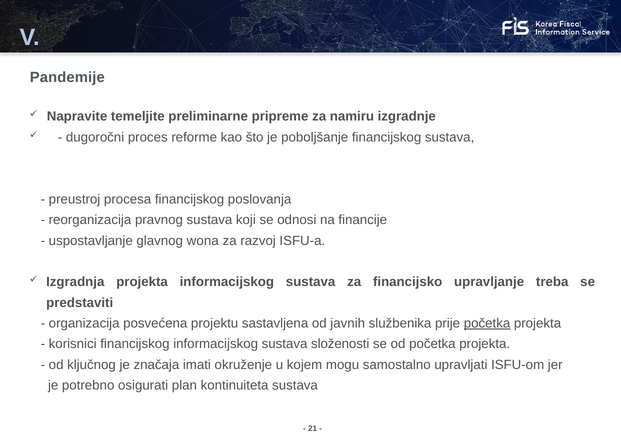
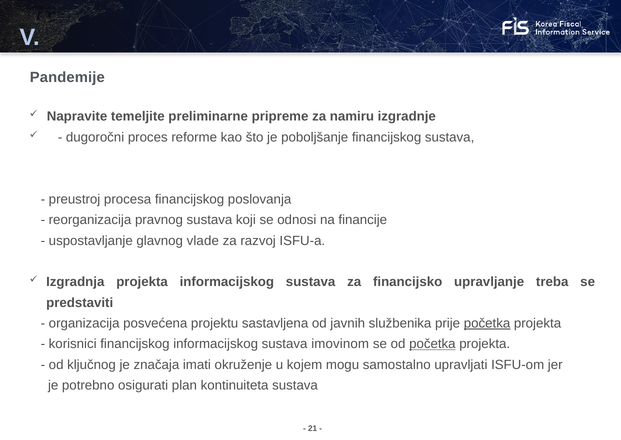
wona: wona -> vlade (203, 241)
složenosti: složenosti -> imovinom (340, 344)
početka underline: none -> present (432, 344)
